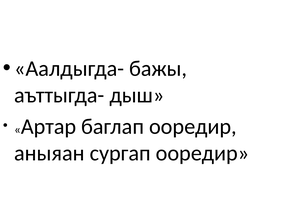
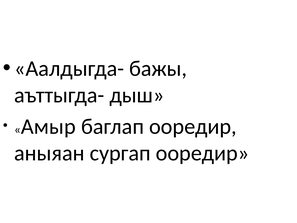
Артар: Артар -> Амыр (48, 126)
